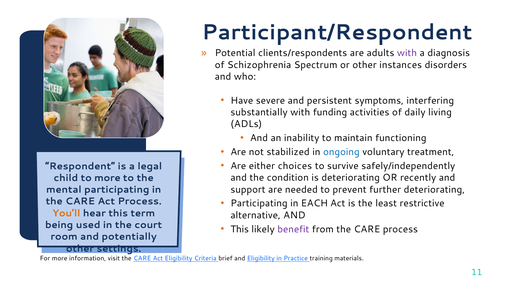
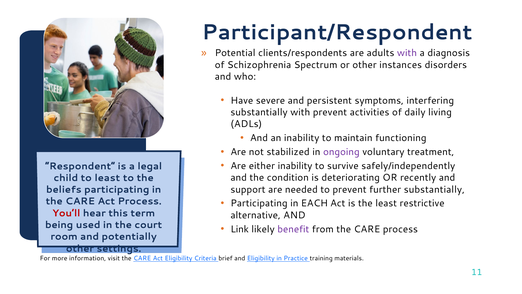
with funding: funding -> prevent (330, 112)
ongoing colour: blue -> purple (341, 152)
either choices: choices -> inability (295, 166)
to more: more -> least (107, 178)
further deteriorating: deteriorating -> substantially (434, 189)
mental: mental -> beliefs (64, 189)
You’ll colour: orange -> red (66, 213)
This: This -> Link (240, 229)
